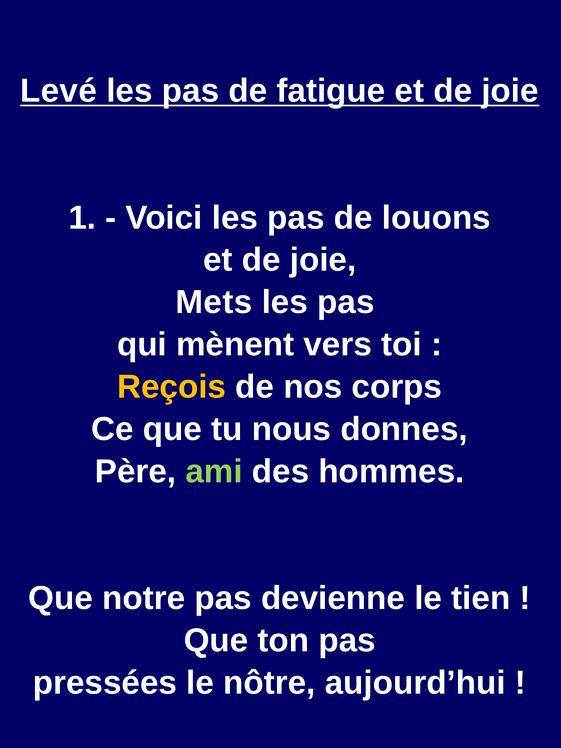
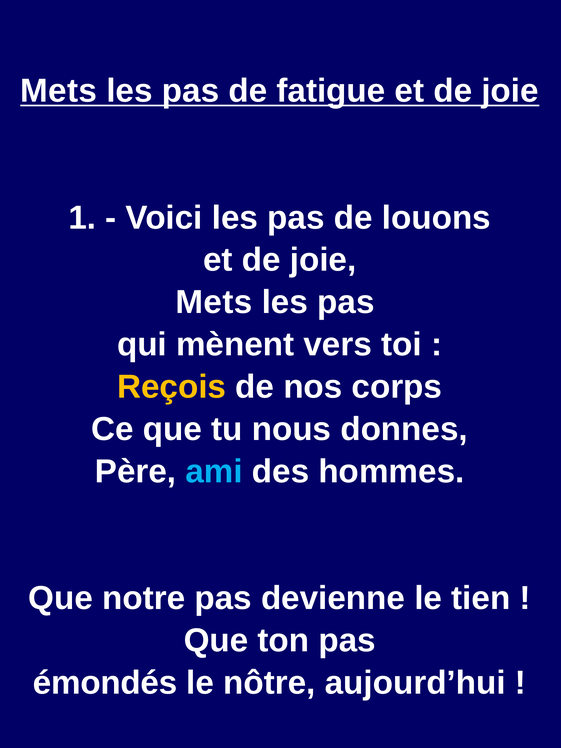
Levé: Levé -> Mets (59, 91)
ami colour: light green -> light blue (214, 471)
pressées: pressées -> émondés (105, 683)
